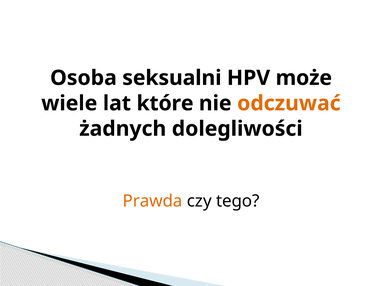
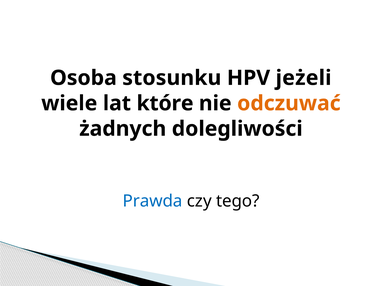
seksualni: seksualni -> stosunku (172, 78)
może: może -> jeżeli (304, 78)
Prawda colour: orange -> blue (153, 201)
